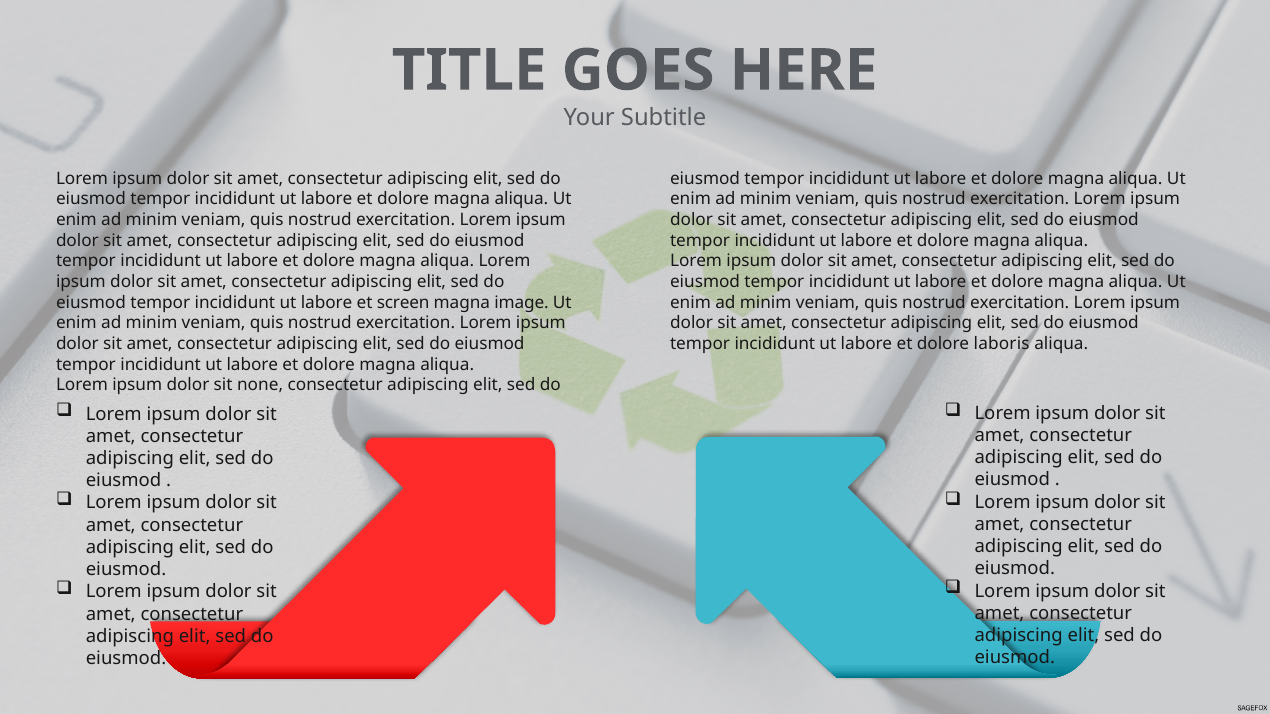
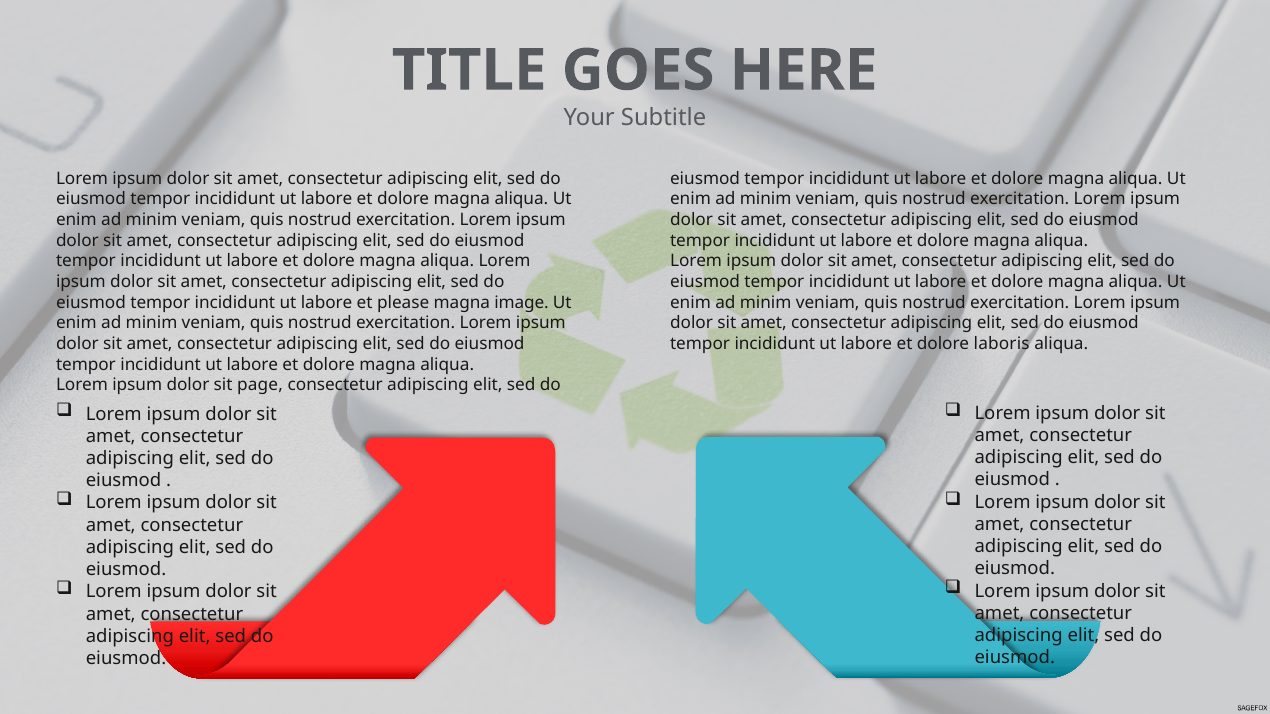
screen: screen -> please (403, 303)
none: none -> page (260, 385)
